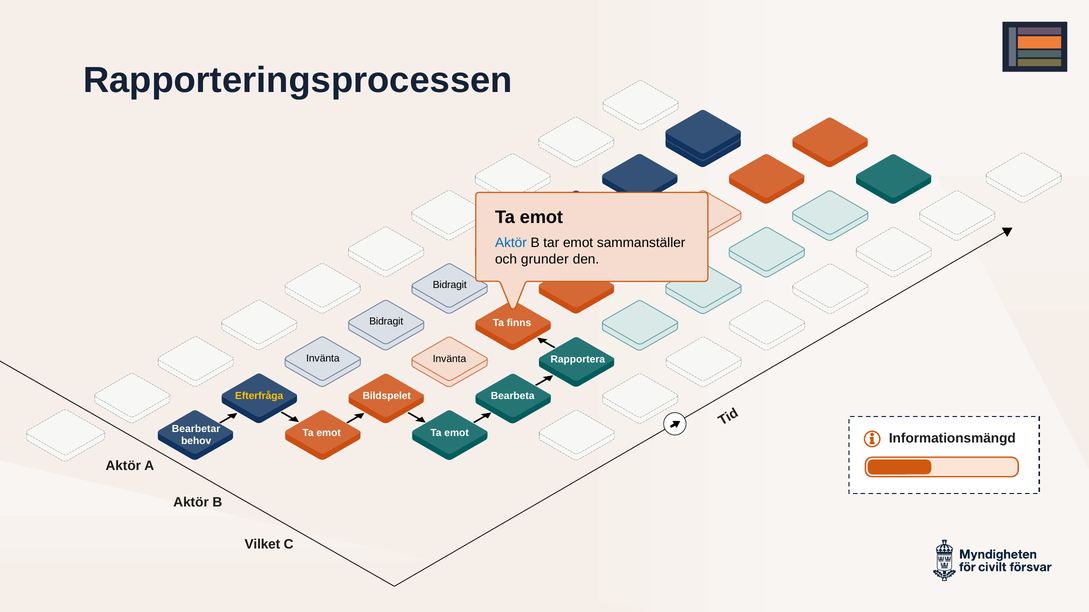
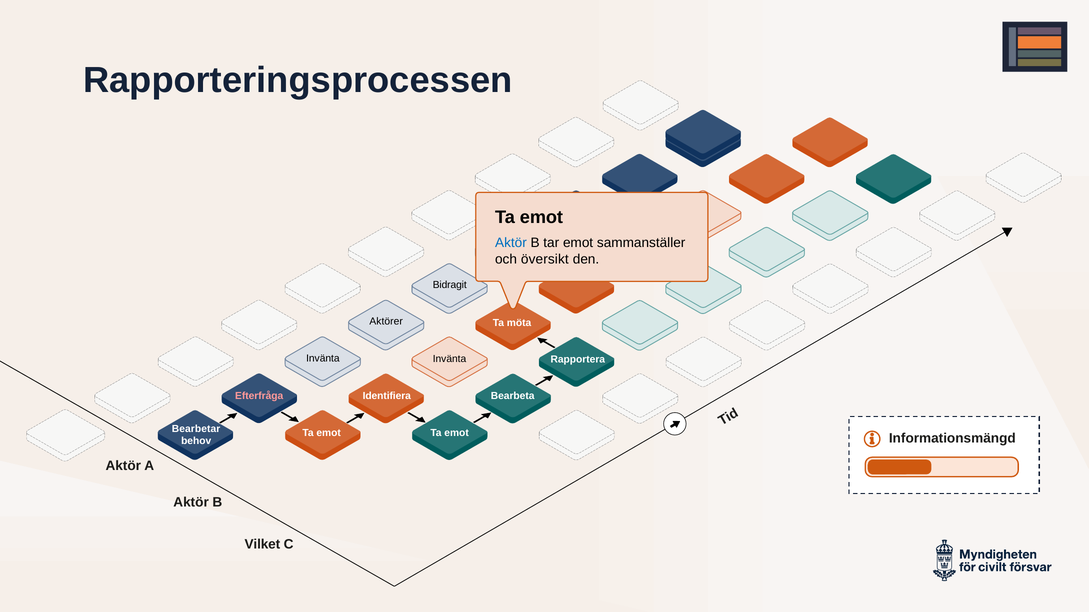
grunder: grunder -> översikt (545, 260)
Bidragit: Bidragit -> Aktörer (386, 322)
finns: finns -> möta (519, 323)
Efterfråga colour: yellow -> pink (259, 396)
Bildspelet: Bildspelet -> Identifiera (387, 396)
